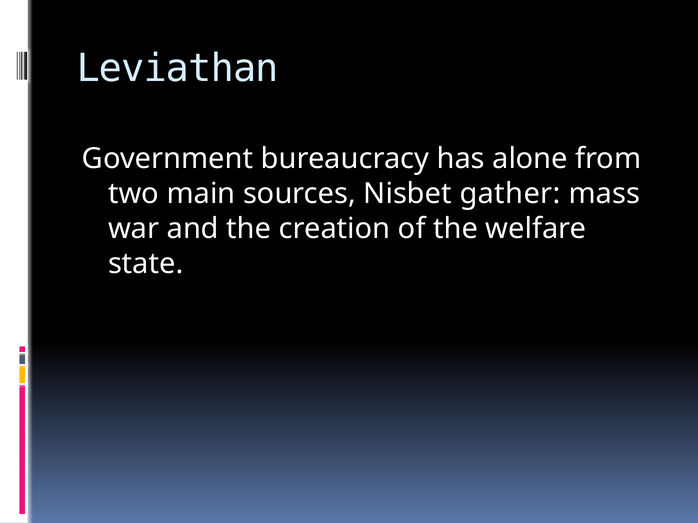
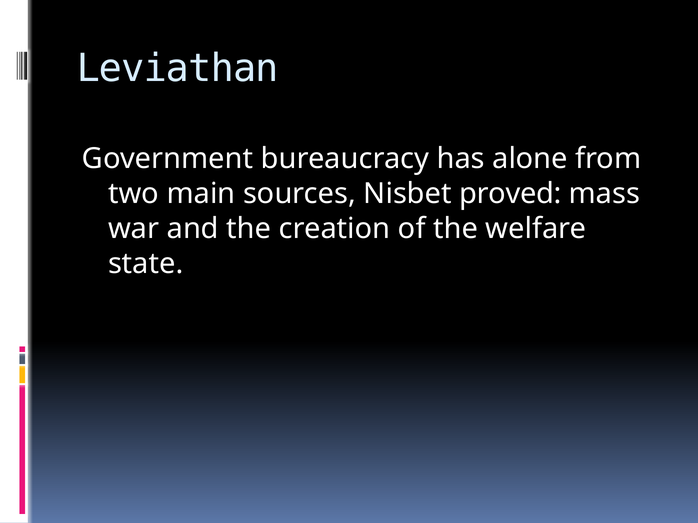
gather: gather -> proved (510, 194)
